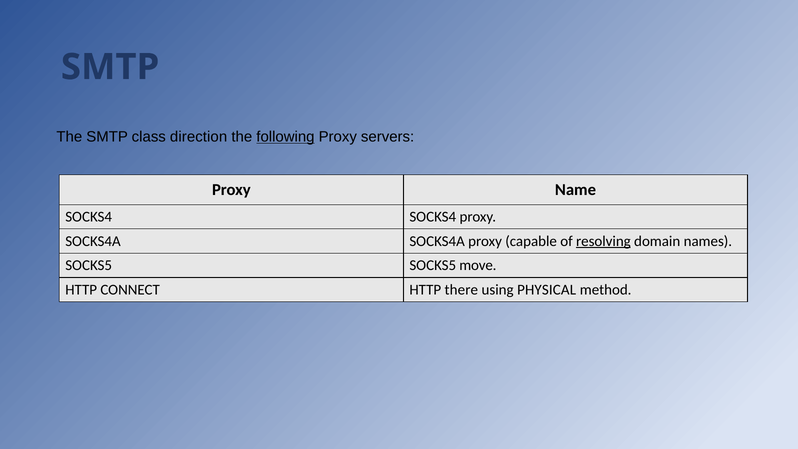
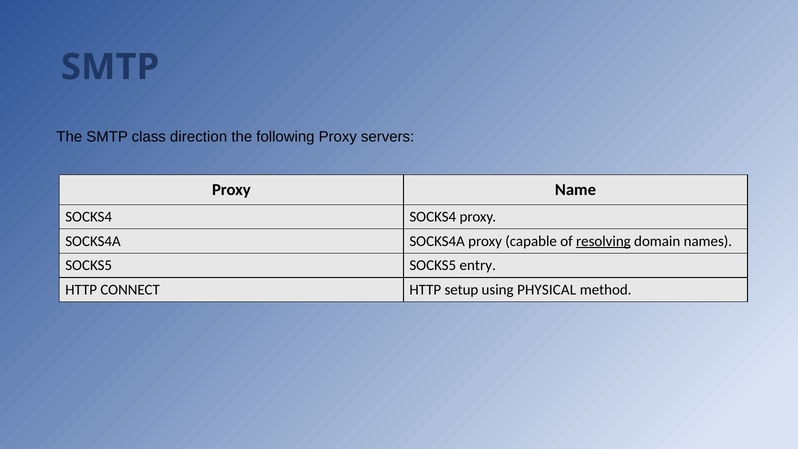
following underline: present -> none (285, 137)
move: move -> entry (478, 265)
there: there -> setup (461, 290)
